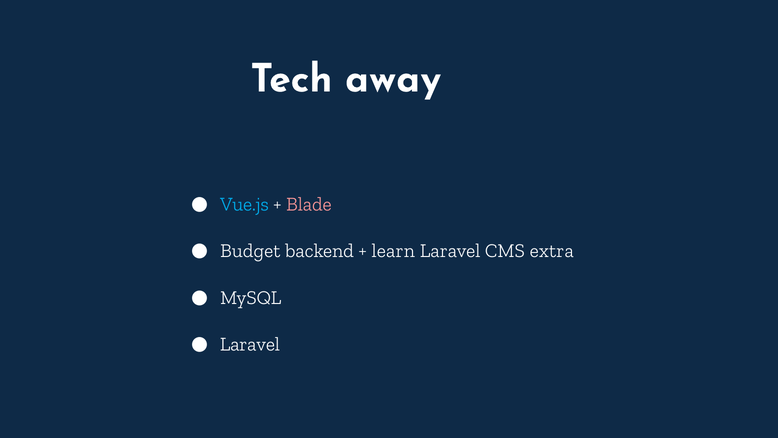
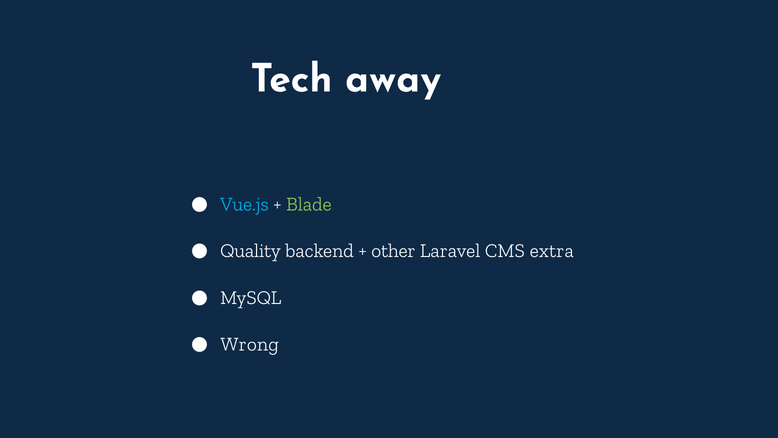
Blade colour: pink -> light green (309, 204)
Budget: Budget -> Quality (250, 251)
learn: learn -> other (393, 251)
Laravel: Laravel -> Wrong (250, 344)
